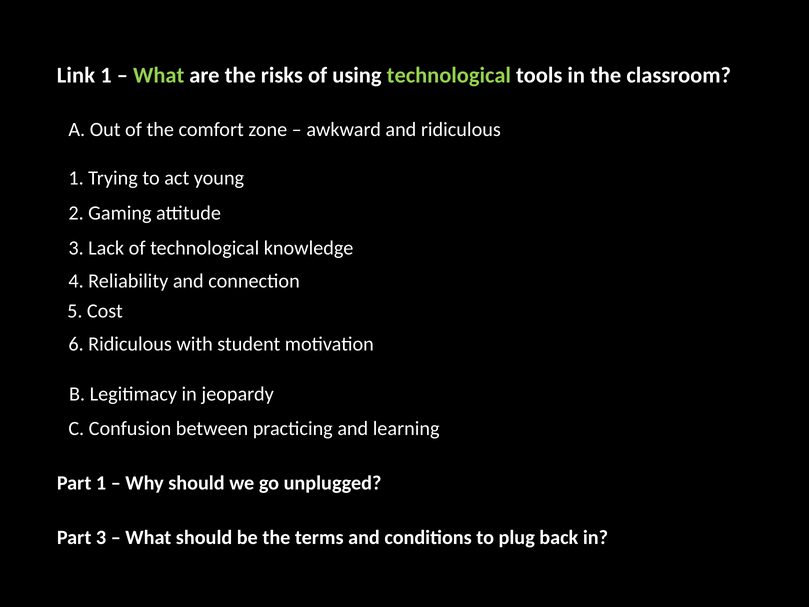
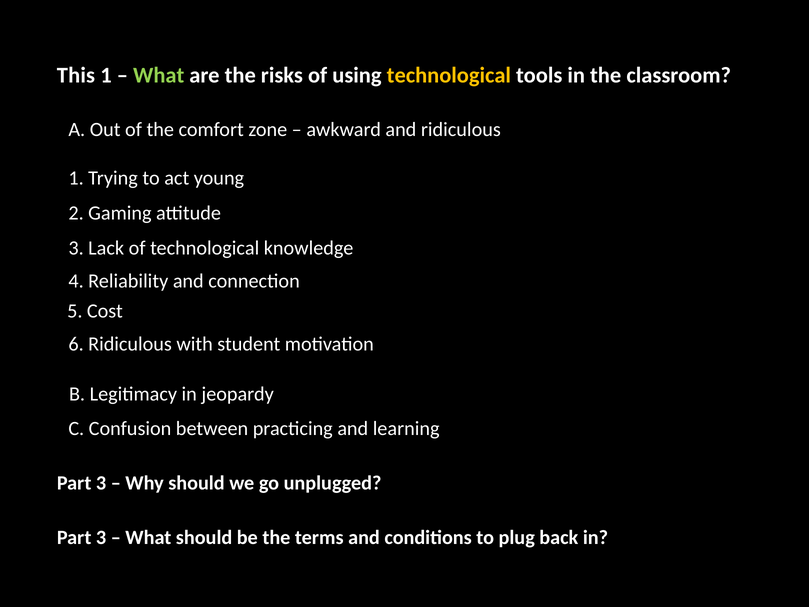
Link: Link -> This (76, 75)
technological colour: light green -> yellow (449, 75)
1: 1 -> 3 (101, 483)
